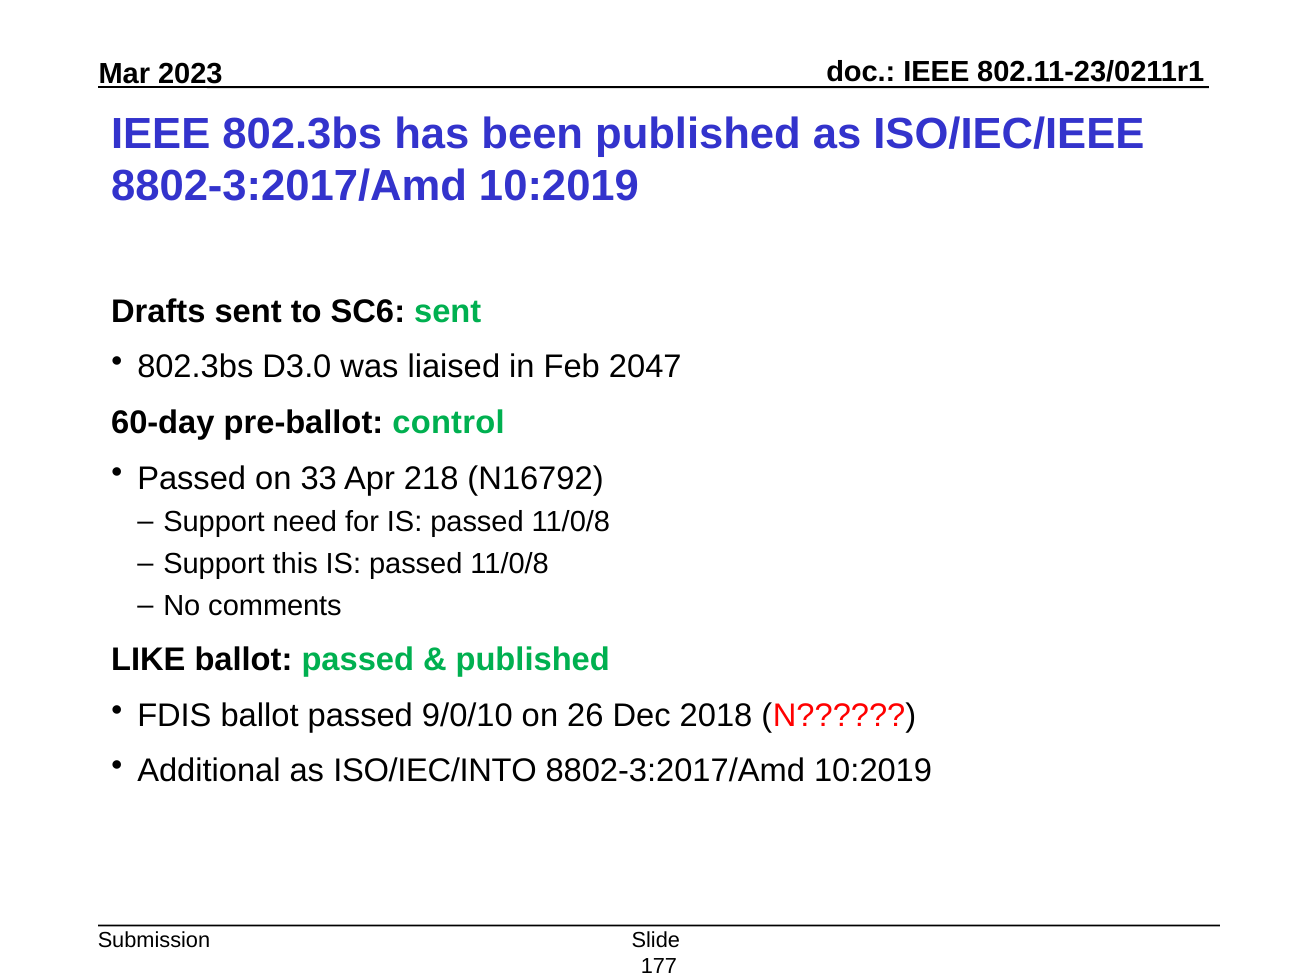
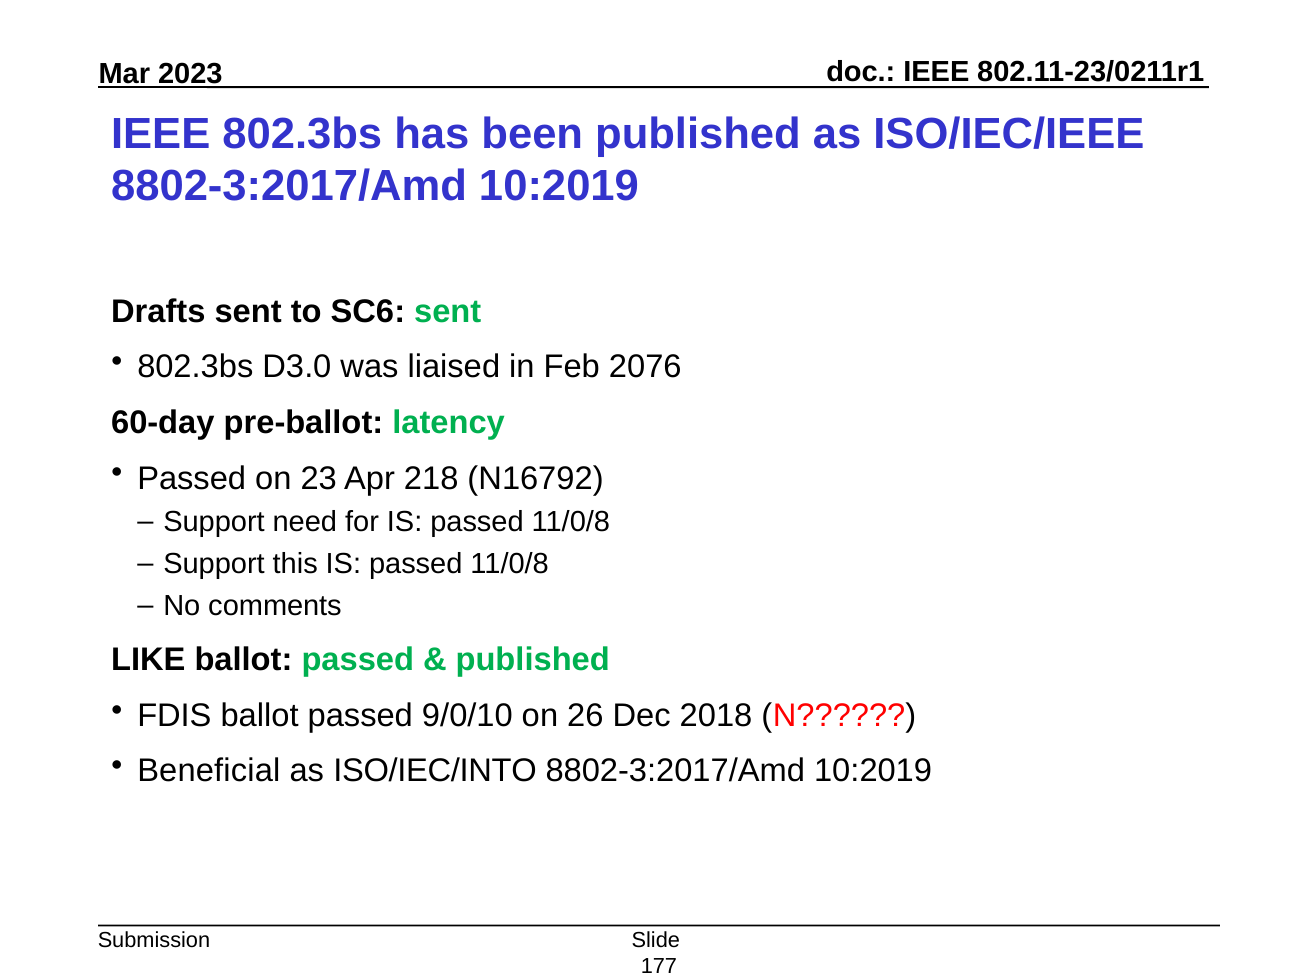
2047: 2047 -> 2076 (645, 367)
control: control -> latency (449, 423)
33: 33 -> 23 (319, 478)
Additional: Additional -> Beneficial (209, 771)
